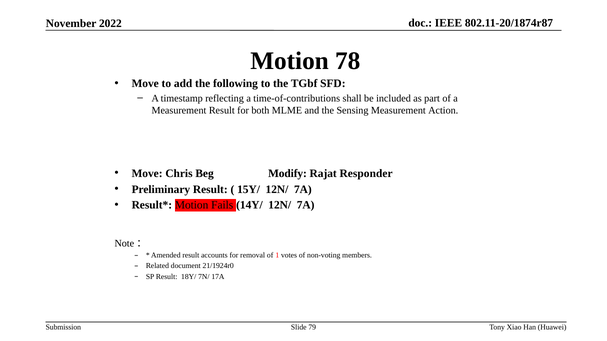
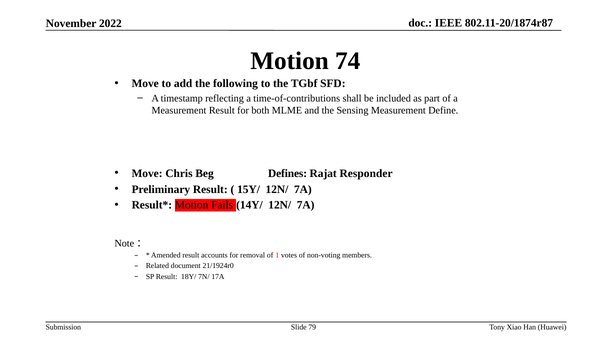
78: 78 -> 74 (348, 61)
Action: Action -> Define (443, 110)
Modify: Modify -> Defines (288, 174)
